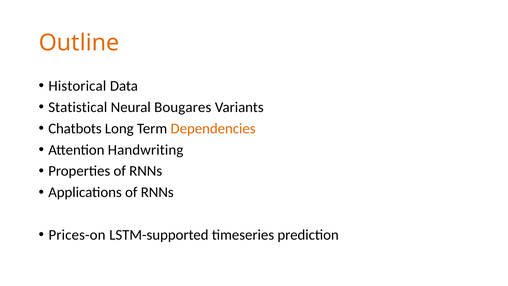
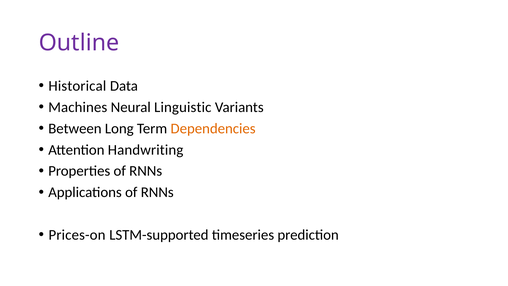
Outline colour: orange -> purple (79, 43)
Statistical: Statistical -> Machines (78, 107)
Bougares: Bougares -> Linguistic (183, 107)
Chatbots: Chatbots -> Between (75, 128)
